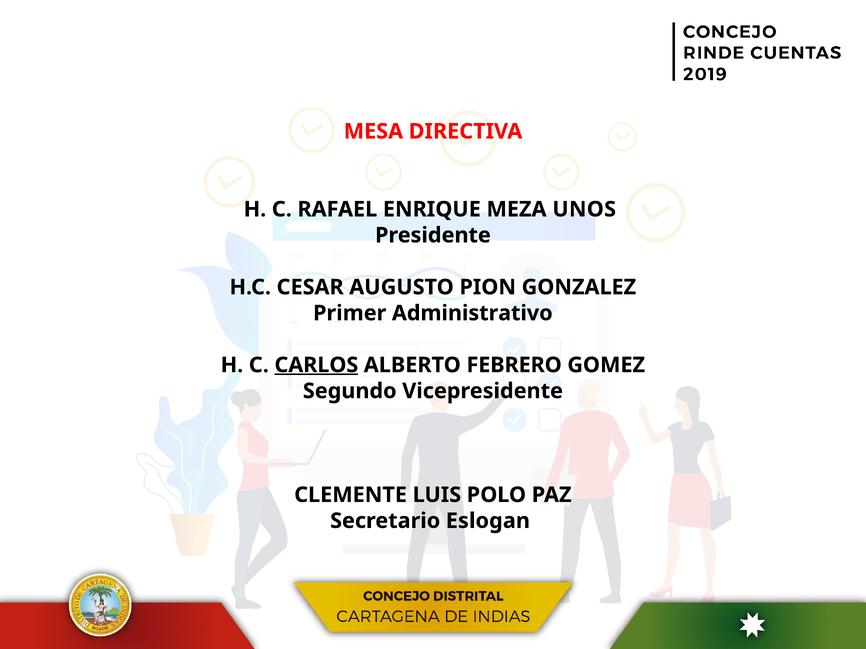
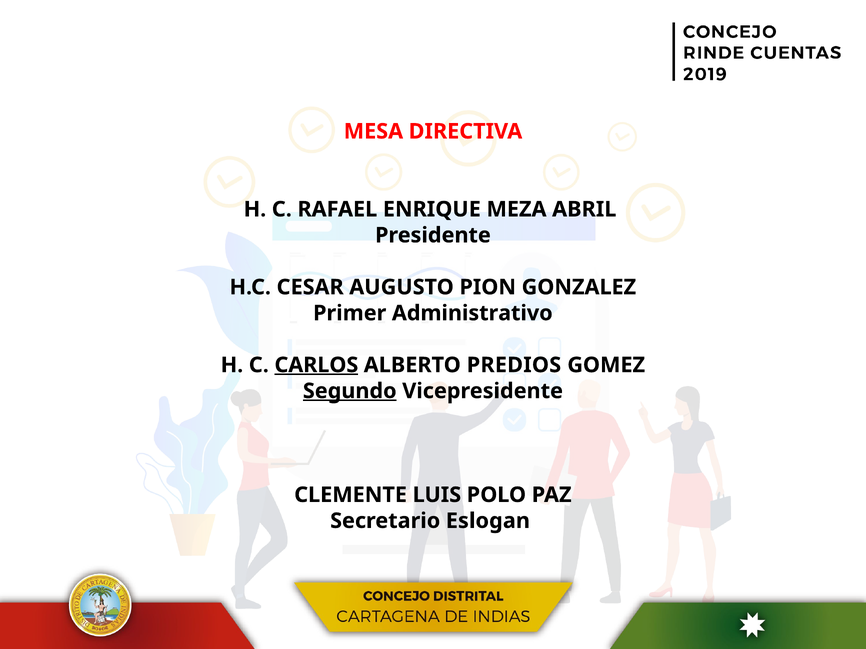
UNOS: UNOS -> ABRIL (584, 209)
FEBRERO: FEBRERO -> PREDIOS (514, 365)
Segundo underline: none -> present (350, 391)
